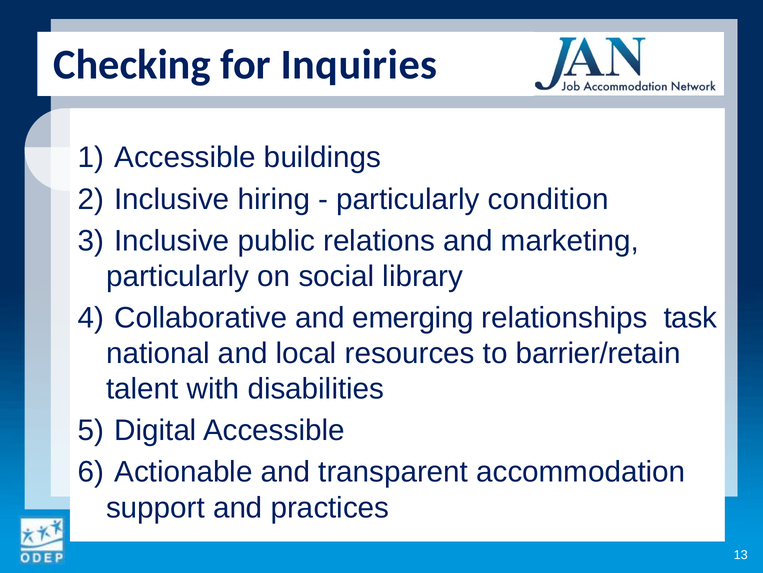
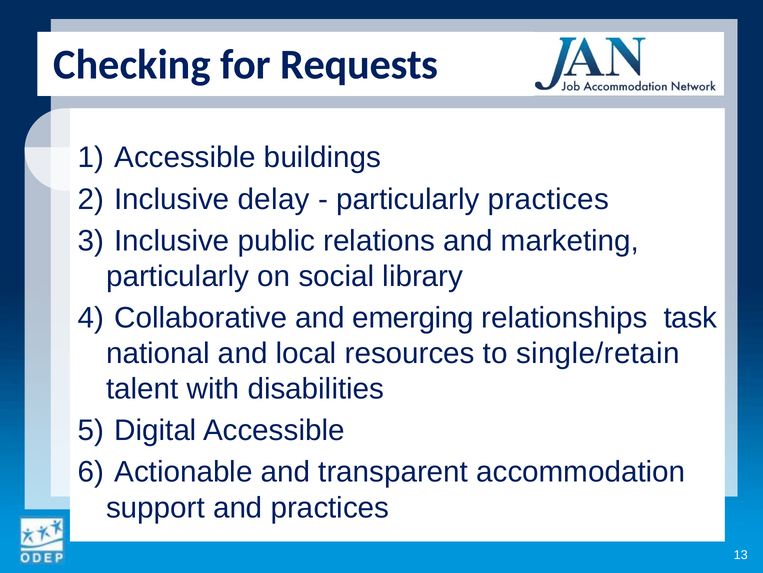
Inquiries: Inquiries -> Requests (359, 64)
hiring: hiring -> delay (274, 199)
particularly condition: condition -> practices (548, 199)
barrier/retain: barrier/retain -> single/retain (598, 353)
